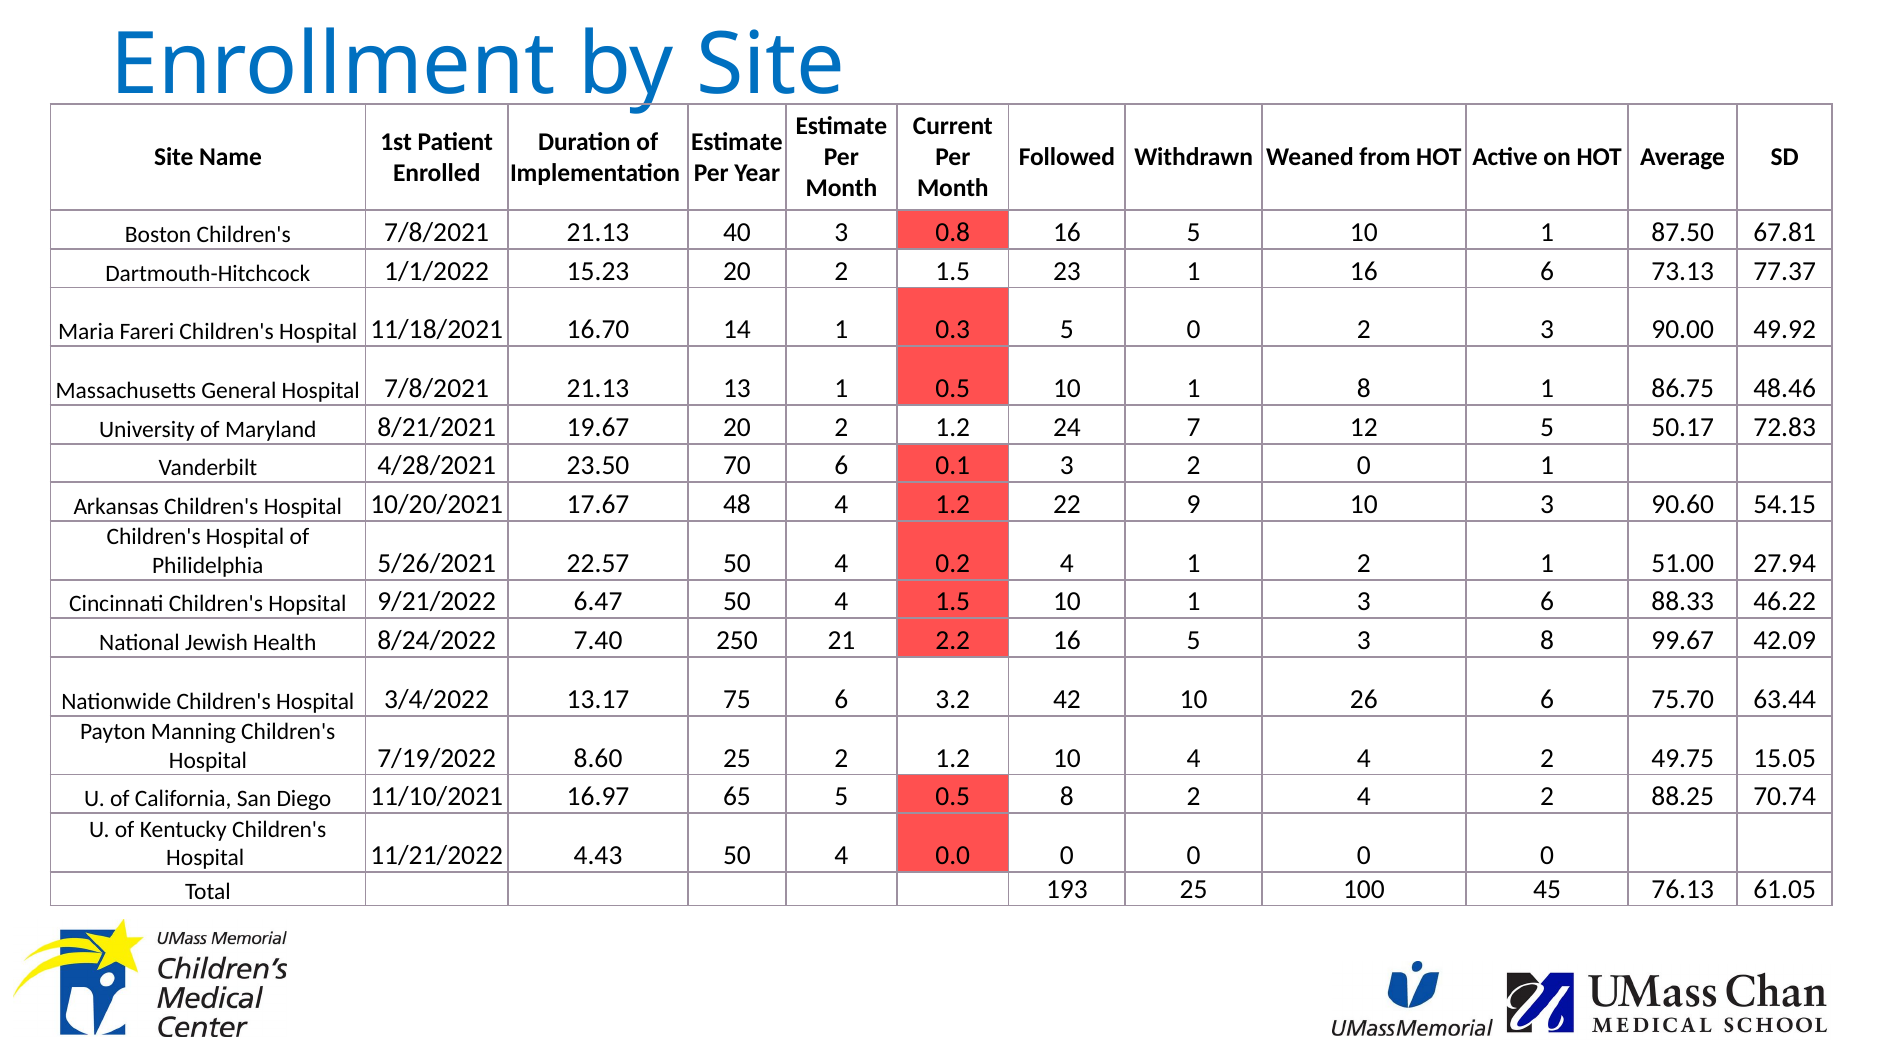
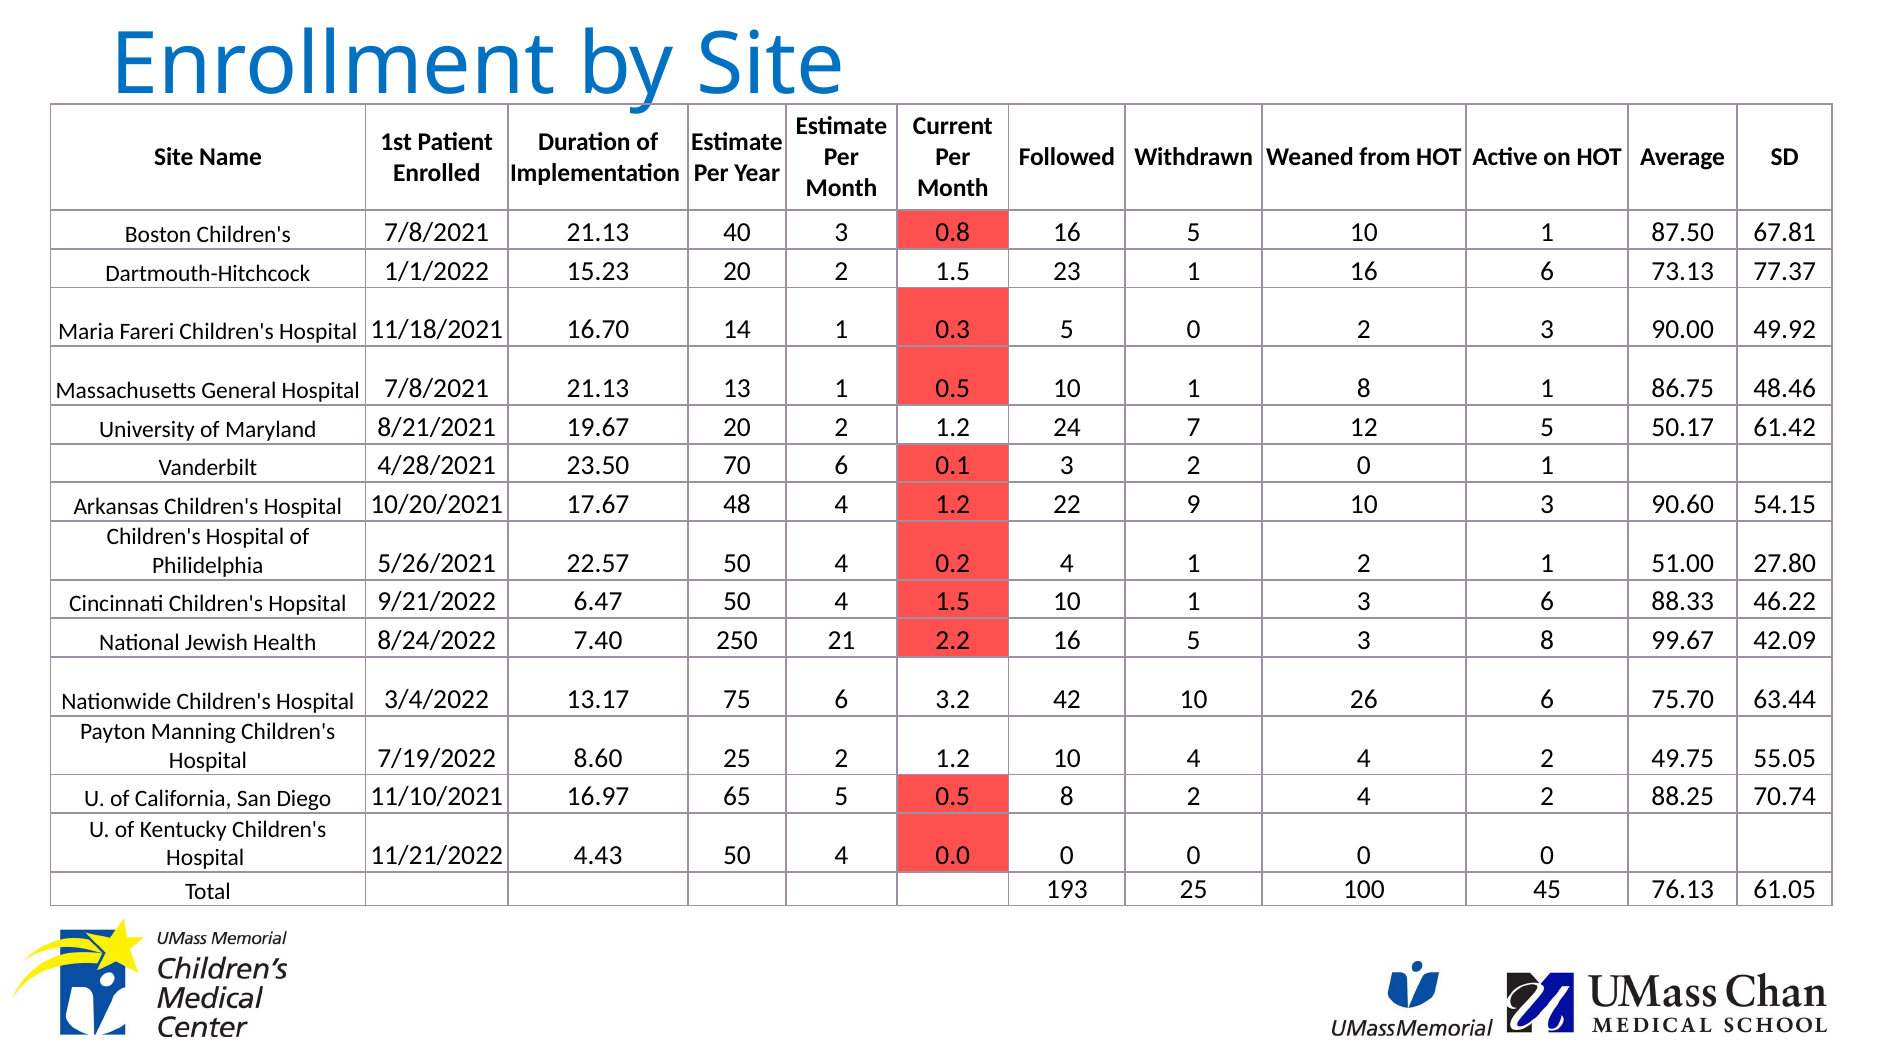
72.83: 72.83 -> 61.42 (1785, 427)
27.94: 27.94 -> 27.80 (1785, 563)
15.05: 15.05 -> 55.05 (1785, 758)
